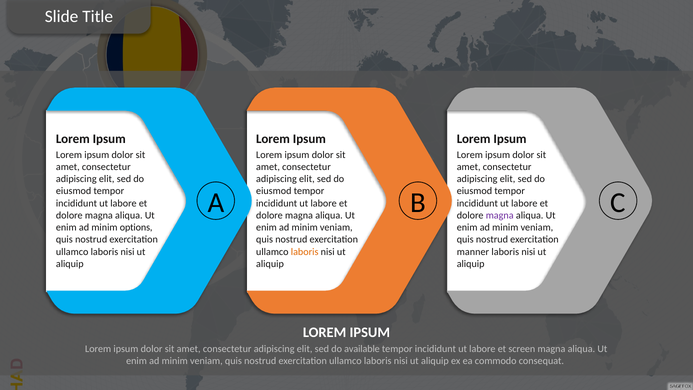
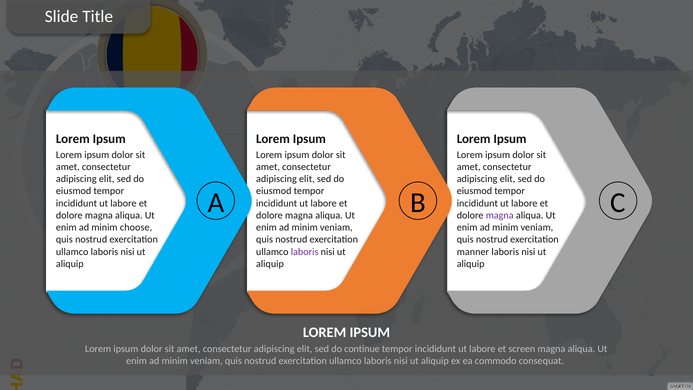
options: options -> choose (136, 227)
laboris colour: orange -> purple (305, 252)
available: available -> continue (362, 349)
